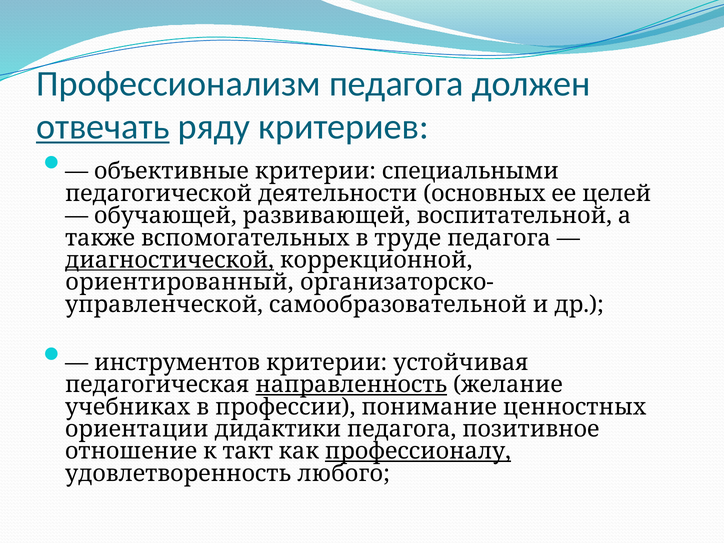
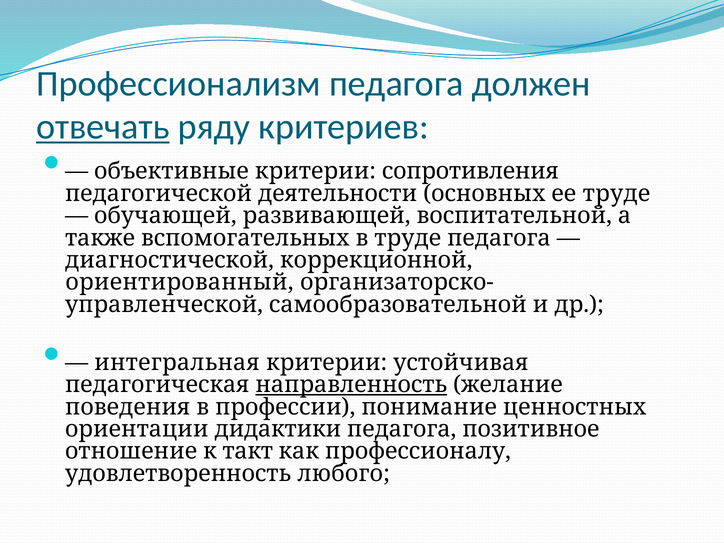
специальными: специальными -> сопротивления (470, 171)
ее целей: целей -> труде (617, 194)
диагностической underline: present -> none (169, 260)
инструментов: инструментов -> интегральная (177, 363)
учебниках: учебниках -> поведения (128, 407)
профессионалу underline: present -> none (418, 451)
